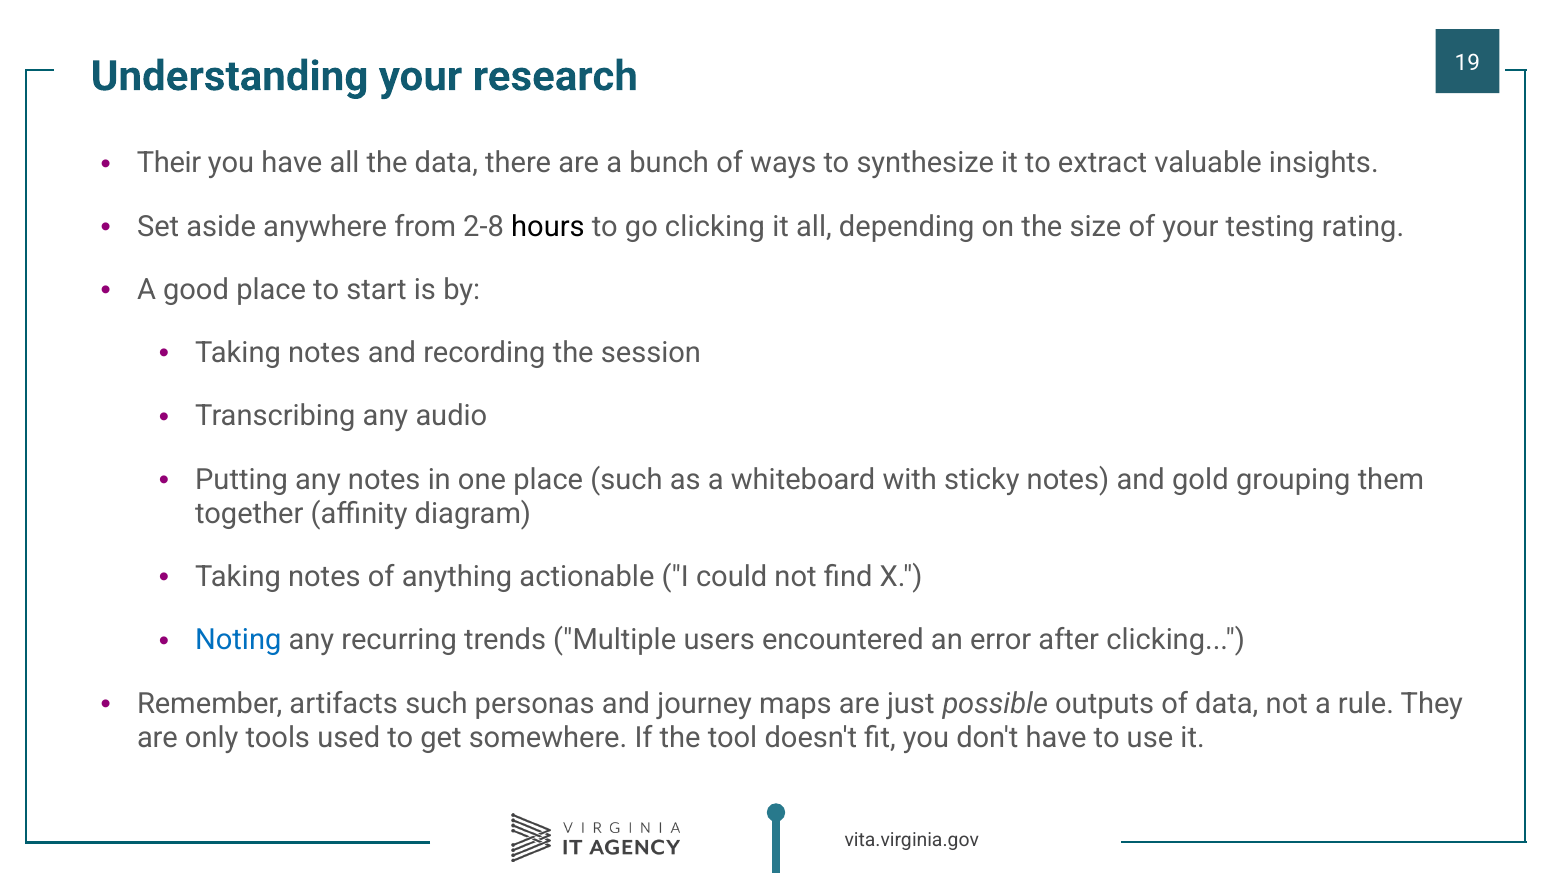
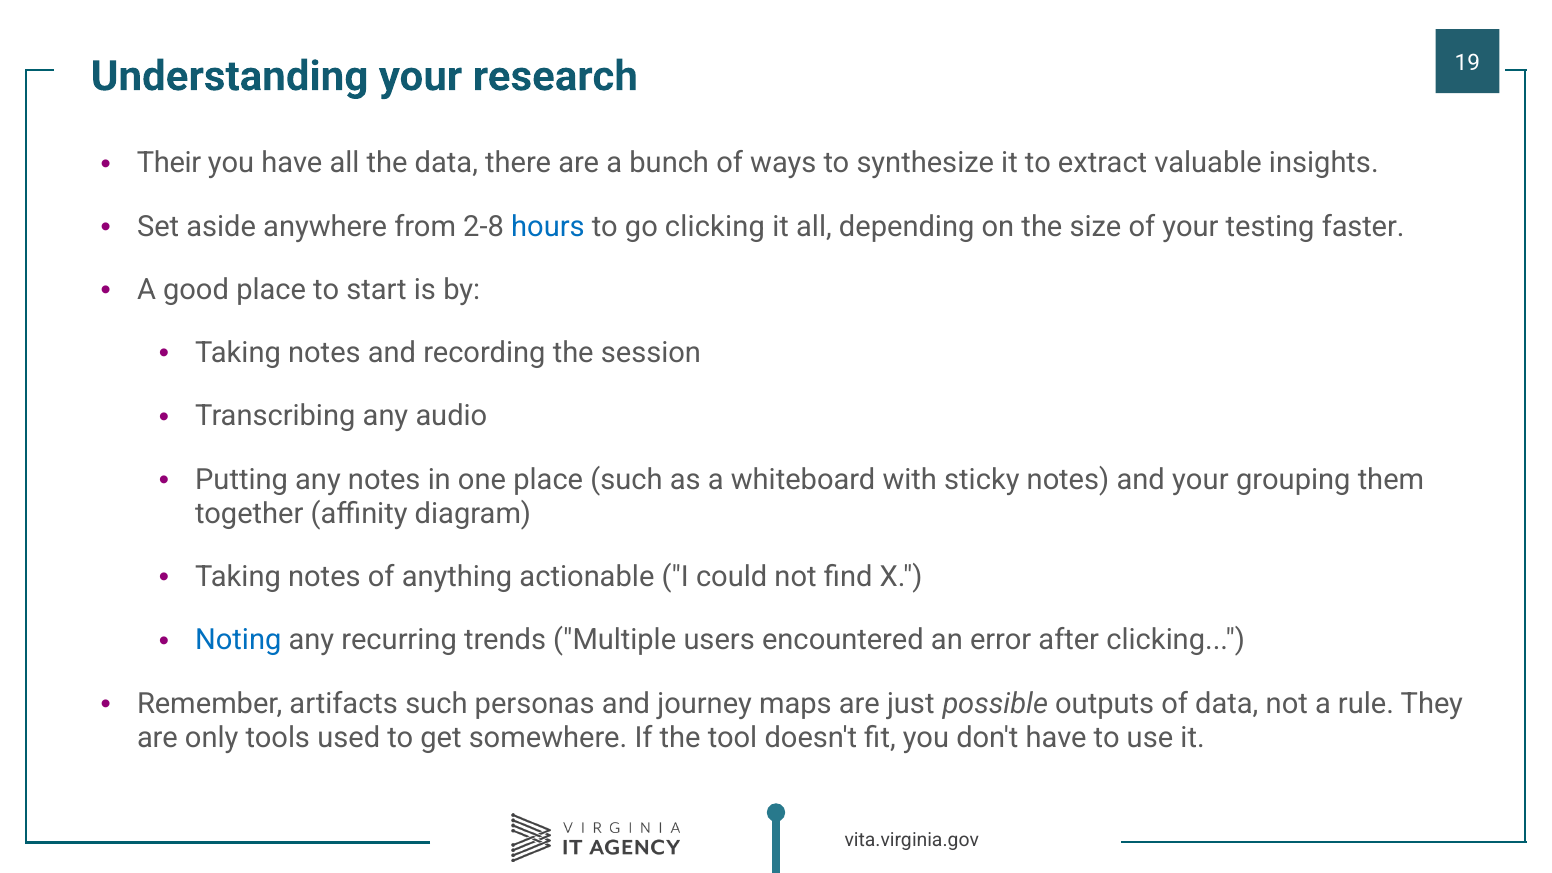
hours colour: black -> blue (548, 227)
rating: rating -> faster (1363, 227)
and gold: gold -> your (1200, 480)
